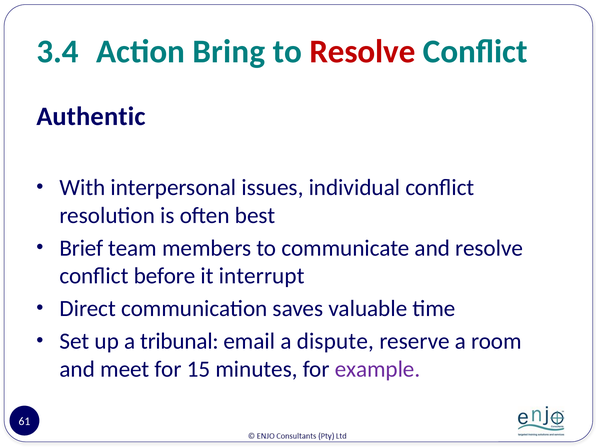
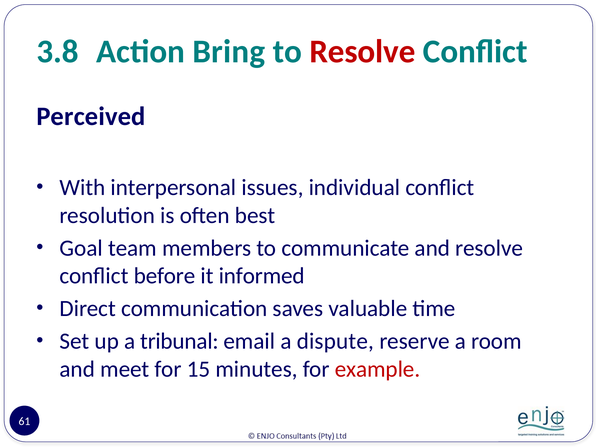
3.4: 3.4 -> 3.8 (58, 52)
Authentic: Authentic -> Perceived (91, 116)
Brief: Brief -> Goal (81, 248)
interrupt: interrupt -> informed (262, 276)
example colour: purple -> red (378, 369)
